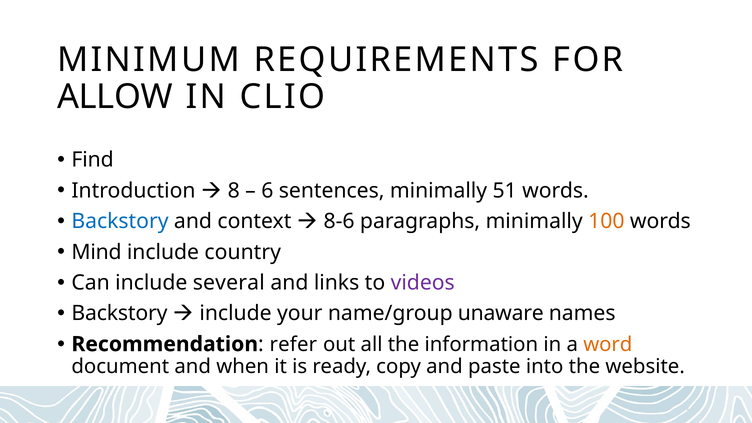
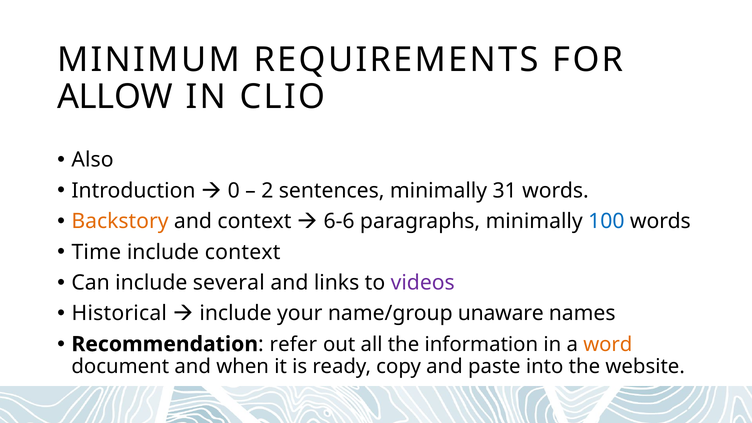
Find: Find -> Also (92, 160)
8: 8 -> 0 (234, 191)
6: 6 -> 2 (267, 191)
51: 51 -> 31 (505, 191)
Backstory colour: blue -> orange (120, 221)
8-6: 8-6 -> 6-6 (339, 221)
100 colour: orange -> blue (606, 221)
Mind: Mind -> Time (96, 252)
include country: country -> context (243, 252)
Backstory: Backstory -> Historical (119, 313)
